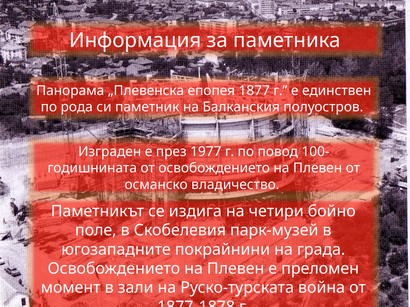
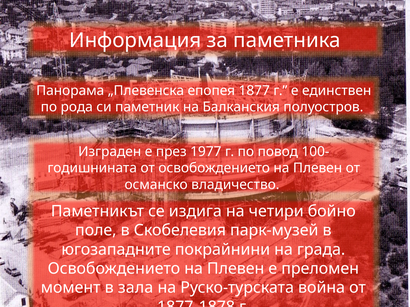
зали: зали -> зала (136, 288)
